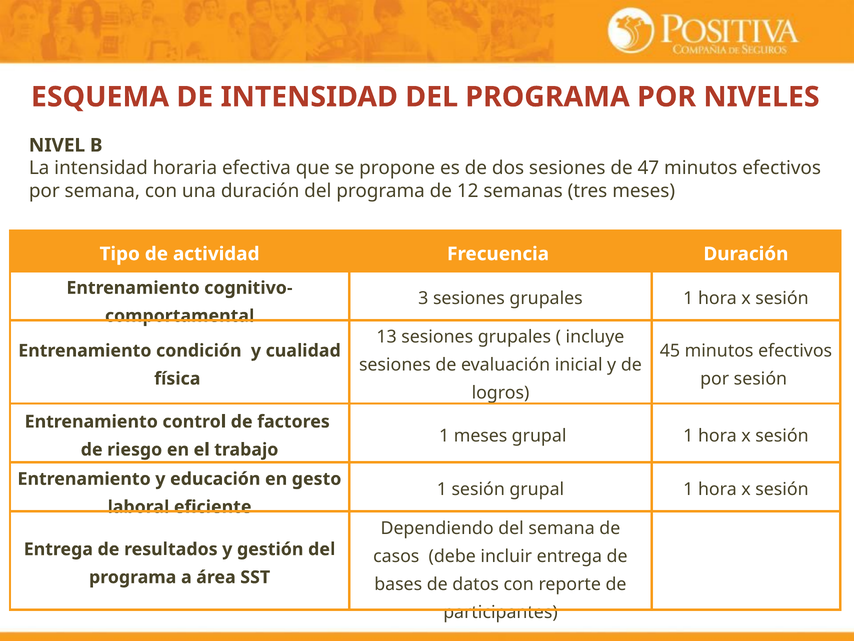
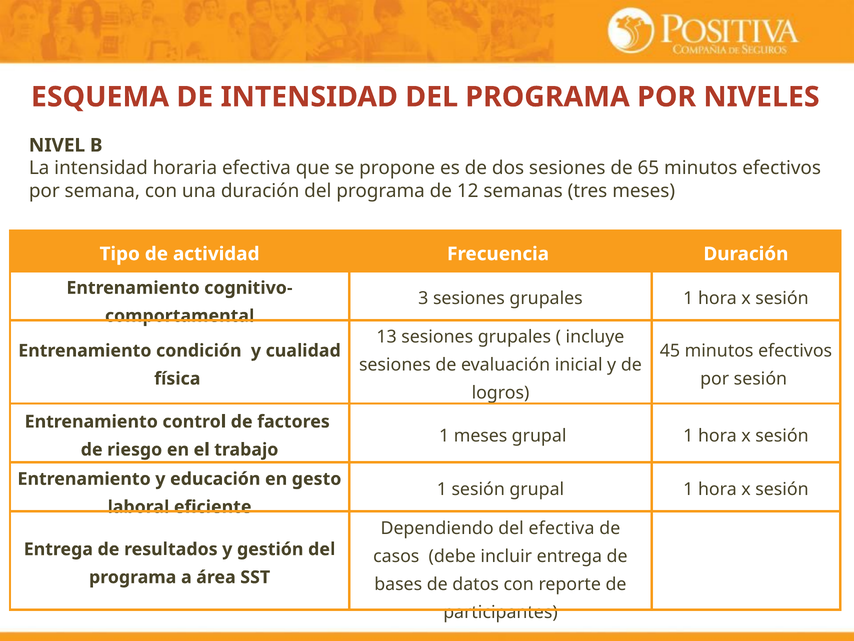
47: 47 -> 65 (648, 168)
del semana: semana -> efectiva (562, 528)
